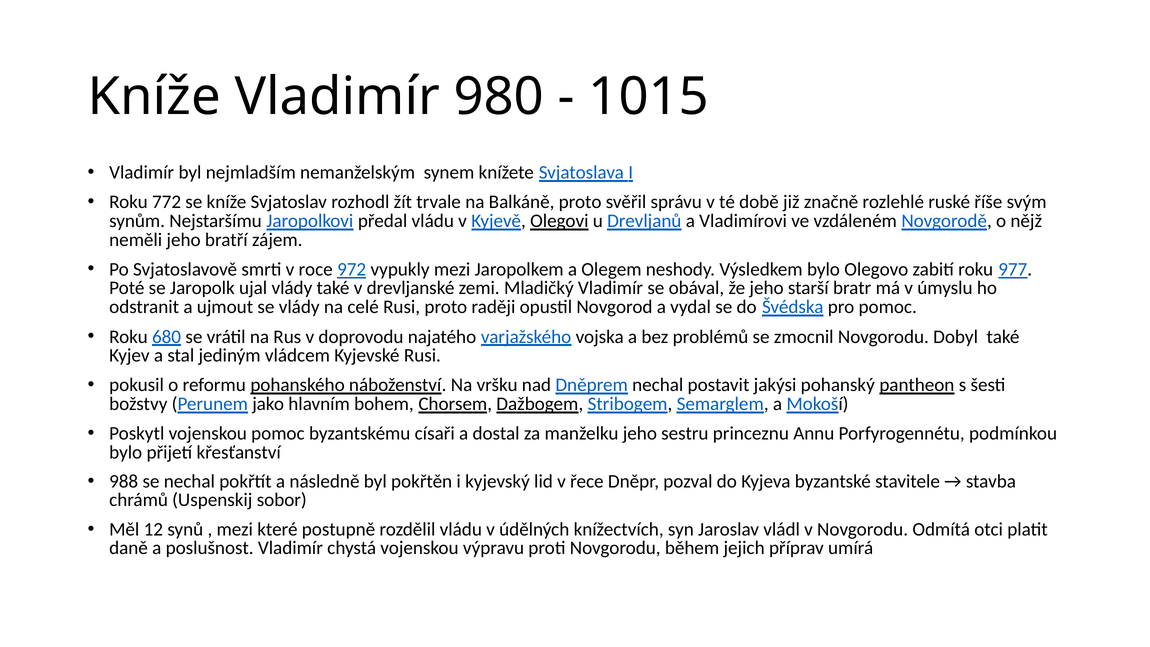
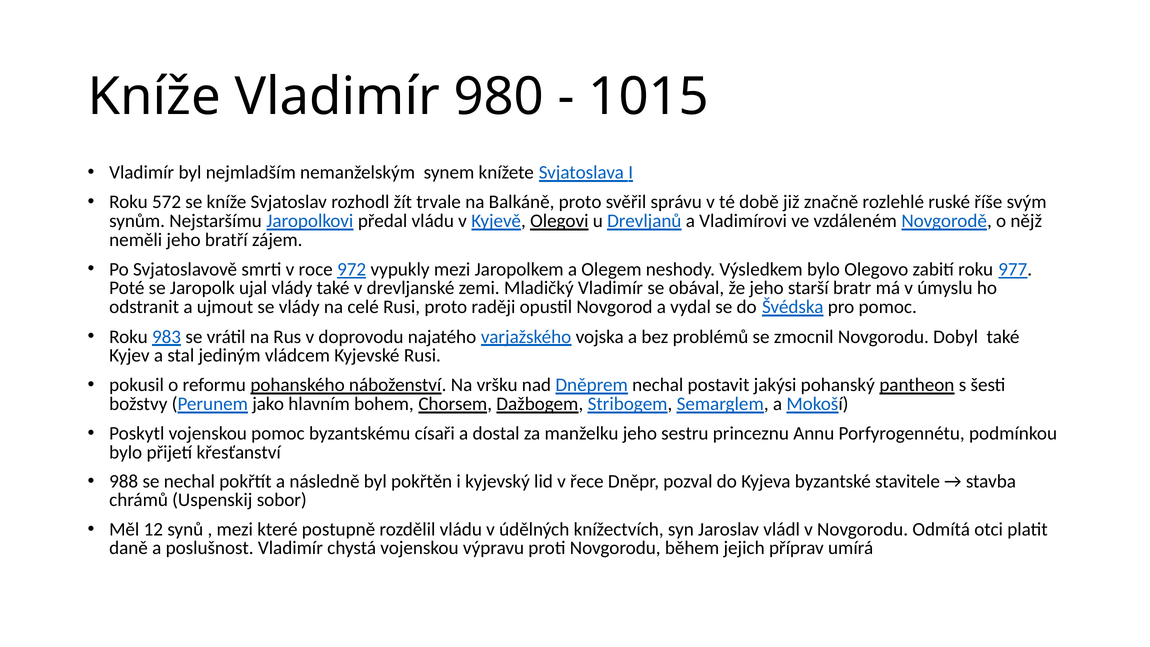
772: 772 -> 572 (167, 202)
680: 680 -> 983 (167, 337)
